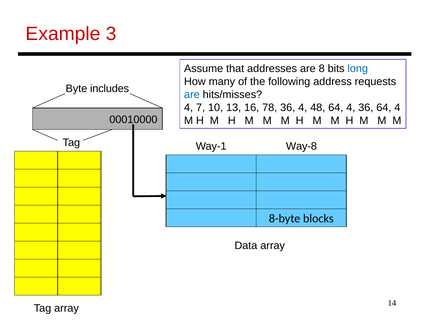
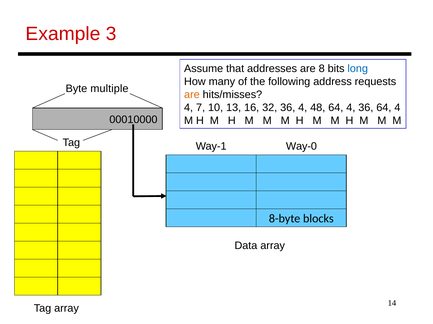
includes: includes -> multiple (109, 89)
are colour: blue -> orange (192, 95)
78: 78 -> 32 (270, 108)
Way-8: Way-8 -> Way-0 (301, 146)
